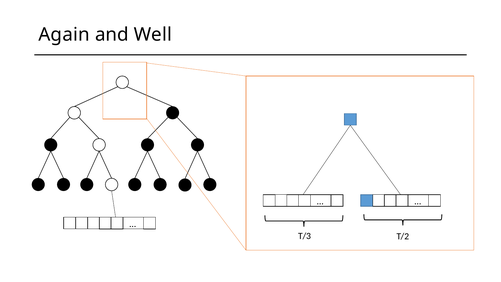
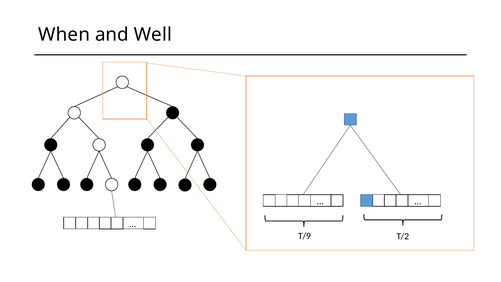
Again: Again -> When (64, 35)
T/3: T/3 -> T/9 (305, 236)
